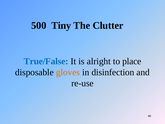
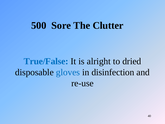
Tiny: Tiny -> Sore (61, 25)
place: place -> dried (132, 61)
gloves colour: orange -> blue (68, 72)
